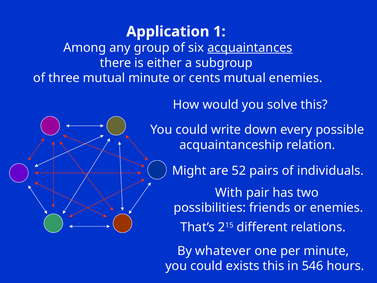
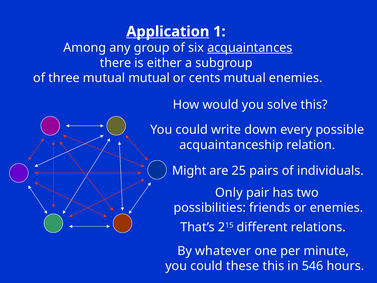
Application underline: none -> present (168, 32)
mutual minute: minute -> mutual (149, 78)
52: 52 -> 25 (239, 170)
With: With -> Only (229, 192)
exists: exists -> these (243, 266)
